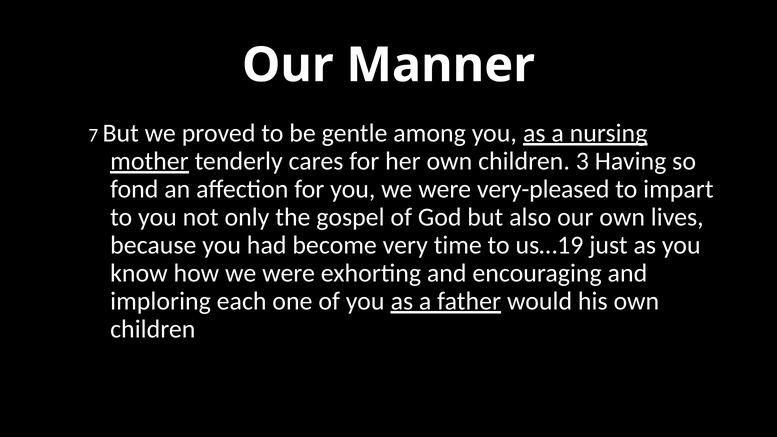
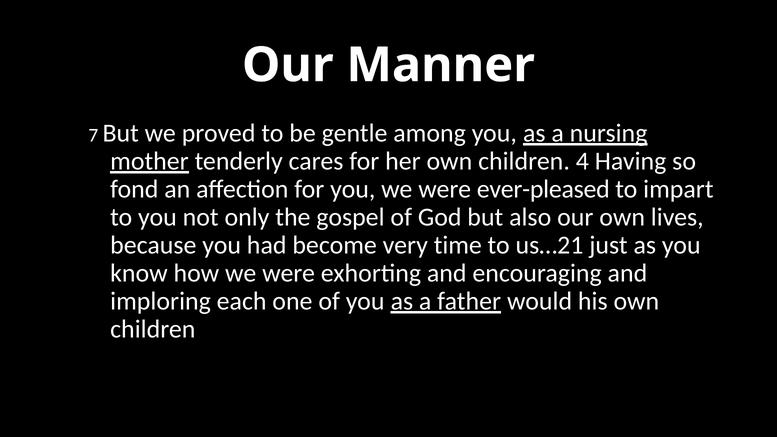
3: 3 -> 4 (582, 161)
very-pleased: very-pleased -> ever-pleased (543, 189)
us…19: us…19 -> us…21 (549, 245)
